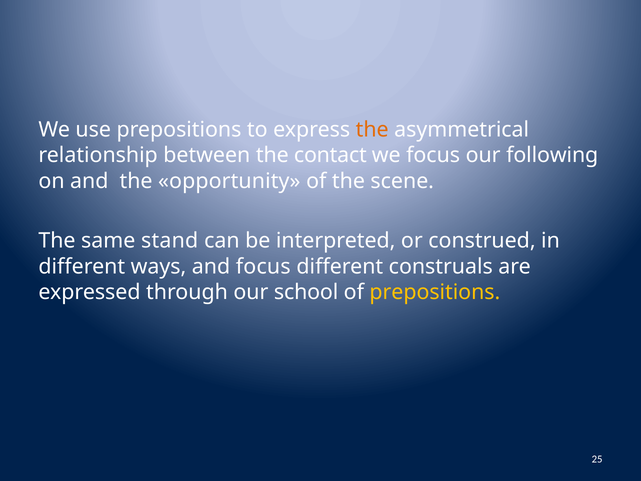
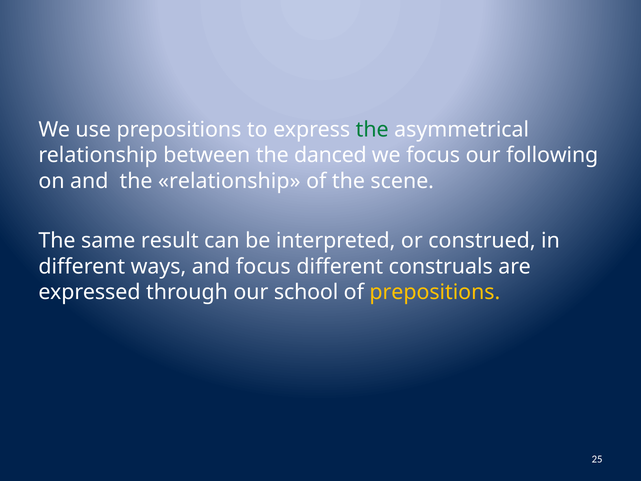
the colour: orange -> green (372, 130)
contact: contact -> danced (330, 155)
the opportunity: opportunity -> relationship (229, 181)
stand: stand -> result (170, 241)
